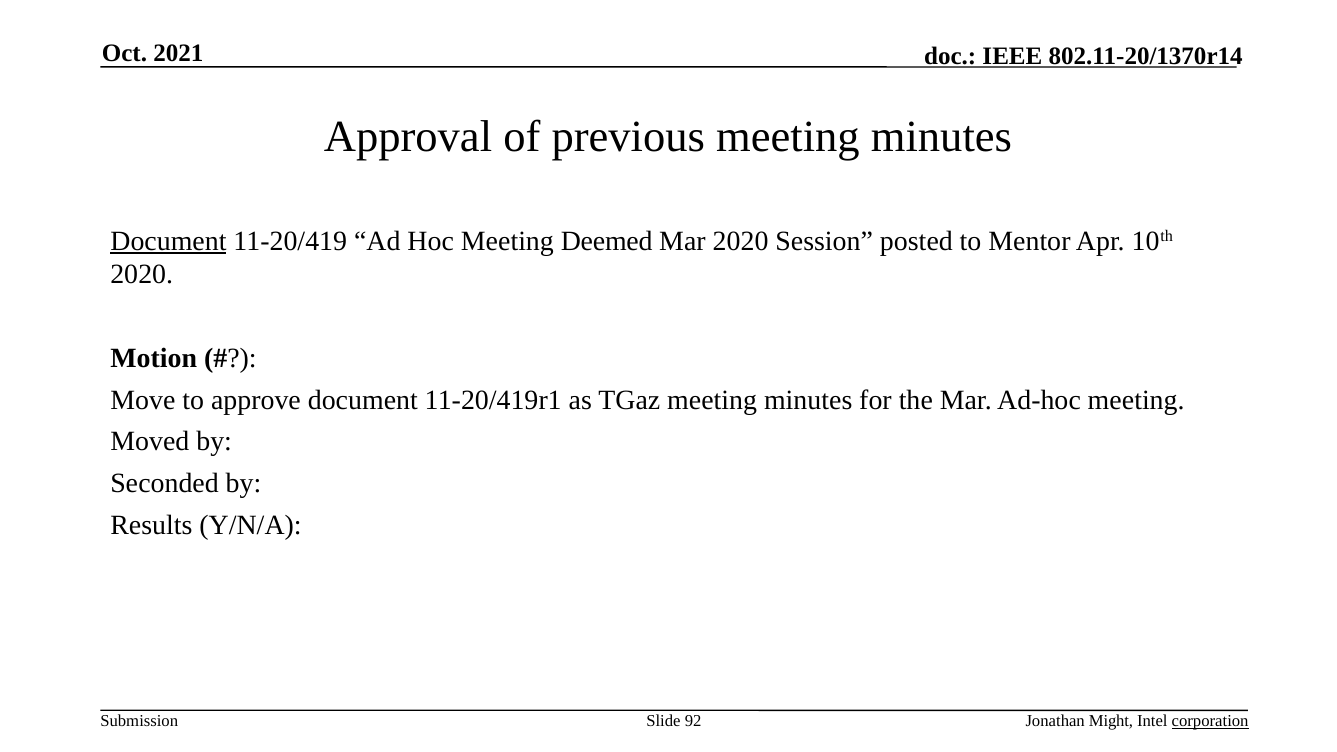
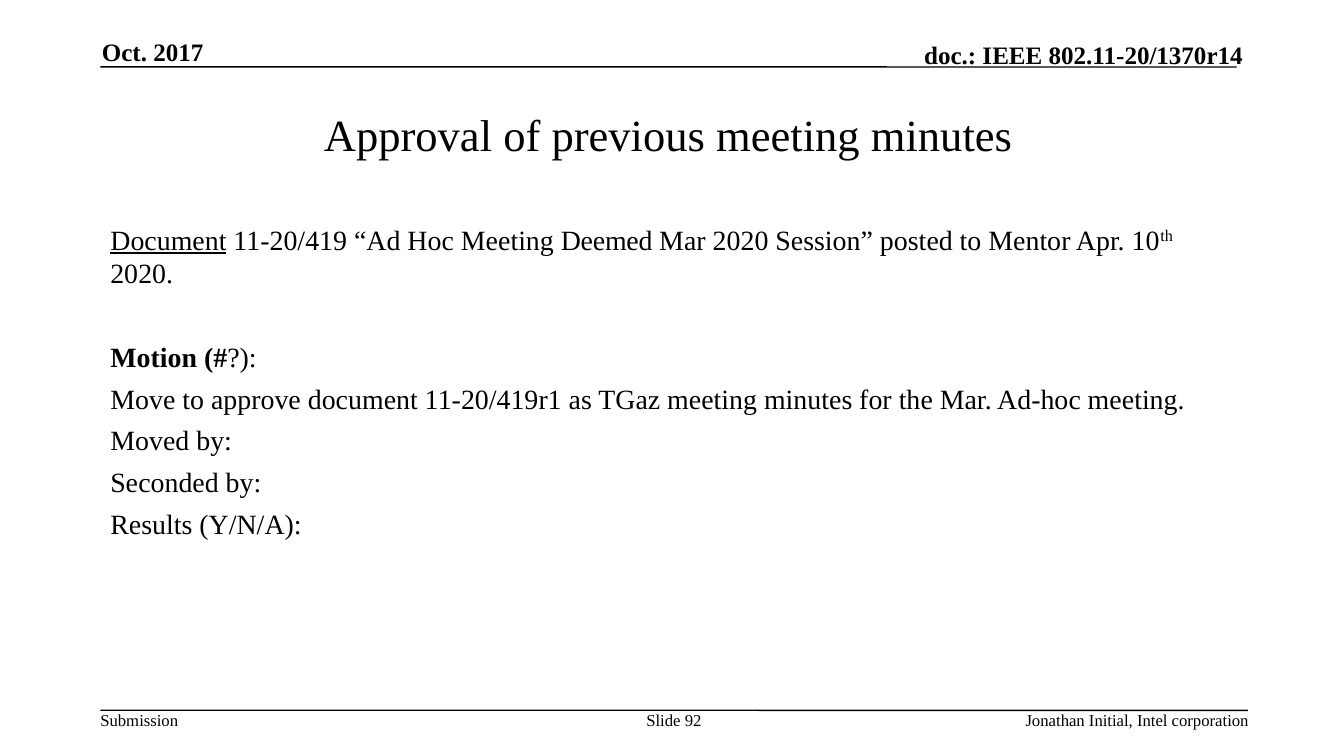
2021: 2021 -> 2017 (178, 53)
Might: Might -> Initial (1111, 721)
corporation underline: present -> none (1210, 721)
